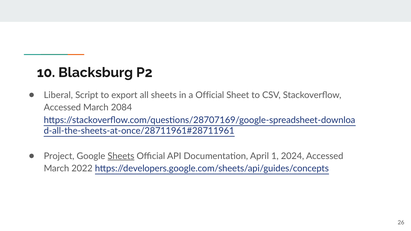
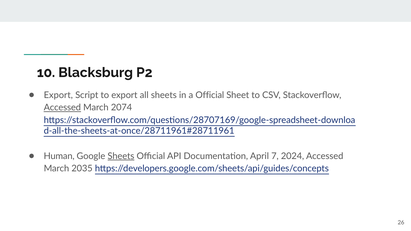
Liberal: Liberal -> Export (58, 95)
Accessed underline: none -> present (62, 108)
2084: 2084 -> 2074 (121, 108)
Project: Project -> Human (59, 156)
1: 1 -> 7 (275, 156)
2022: 2022 -> 2035 (82, 169)
